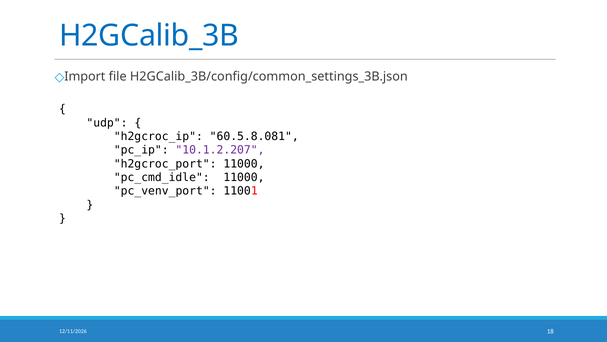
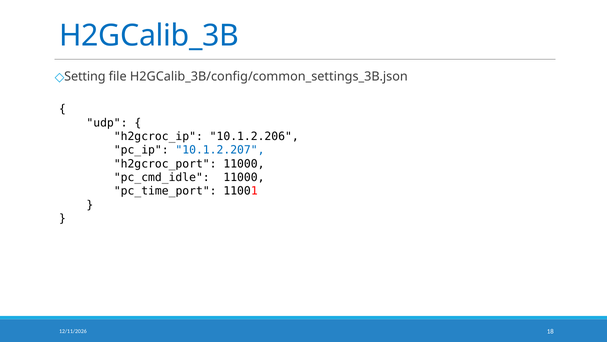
Import: Import -> Setting (85, 77)
60.5.8.081: 60.5.8.081 -> 10.1.2.206 (254, 136)
10.1.2.207 colour: purple -> blue (220, 150)
pc_venv_port: pc_venv_port -> pc_time_port (165, 191)
